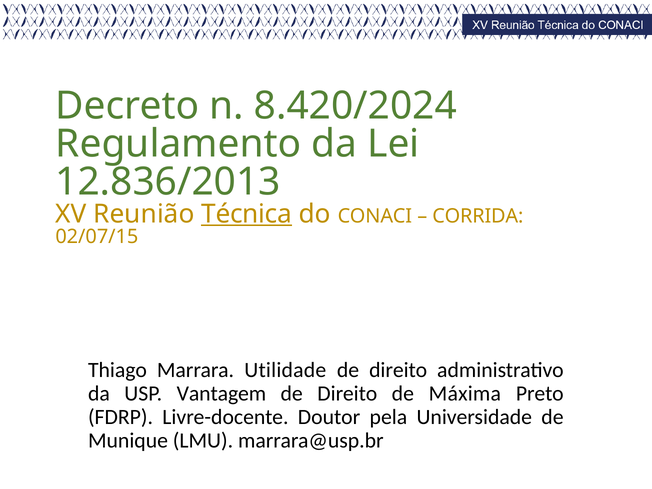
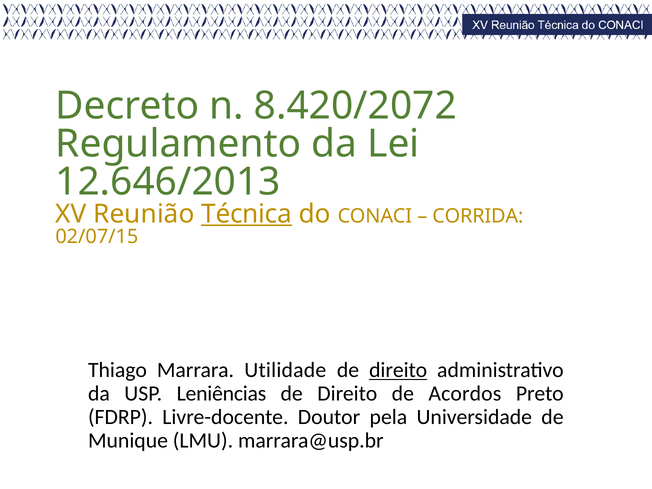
8.420/2024: 8.420/2024 -> 8.420/2072 (355, 106)
12.836/2013: 12.836/2013 -> 12.646/2013 (168, 182)
direito underline: none -> present (398, 370)
Vantagem: Vantagem -> Leniências (221, 394)
Máxima: Máxima -> Acordos (465, 394)
